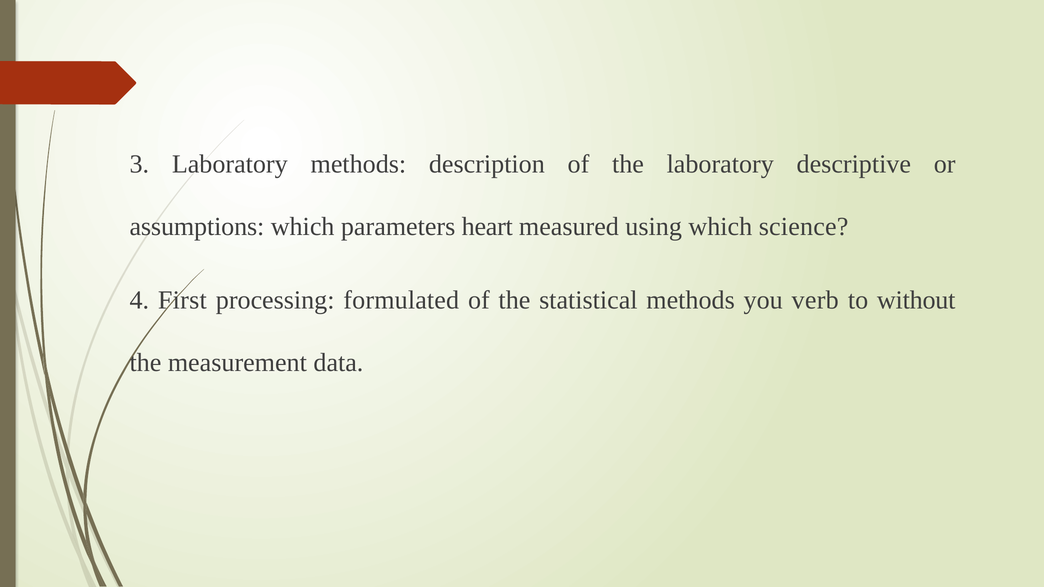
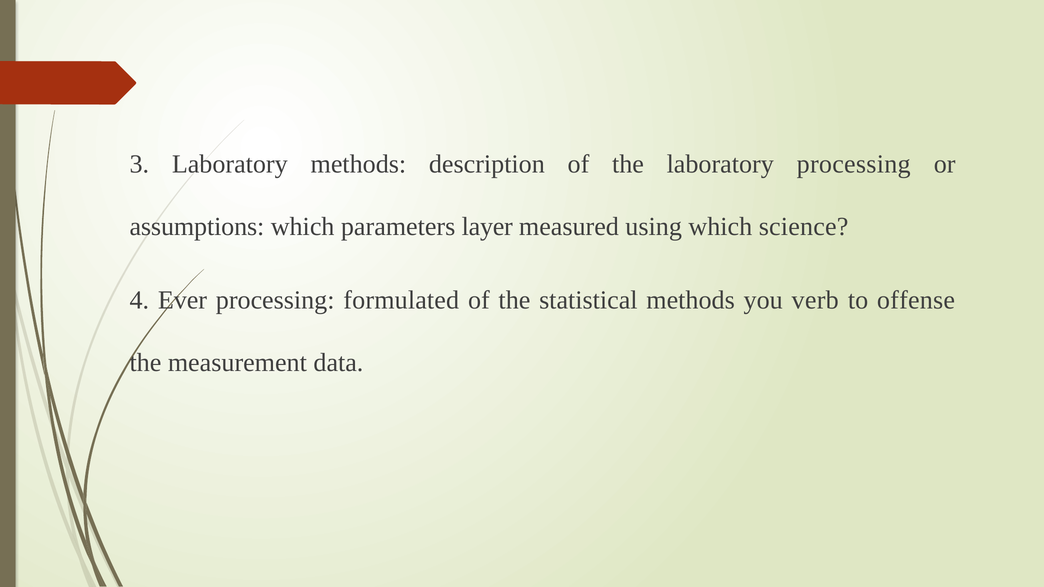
laboratory descriptive: descriptive -> processing (854, 164)
heart: heart -> layer (487, 227)
First: First -> Ever (182, 300)
without: without -> offense (916, 300)
